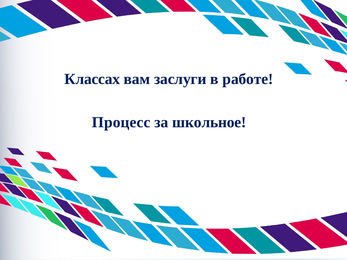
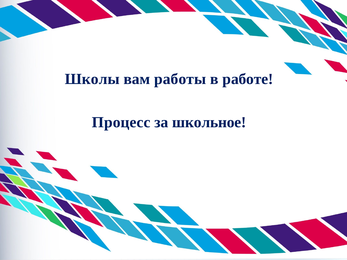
Классах: Классах -> Школы (92, 79)
заслуги: заслуги -> работы (180, 79)
